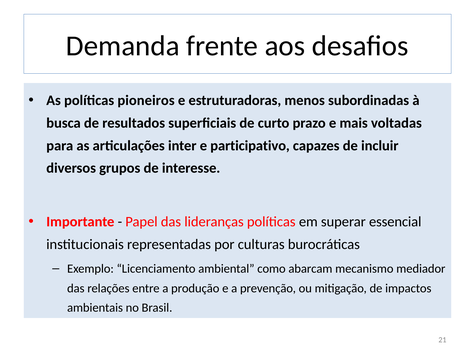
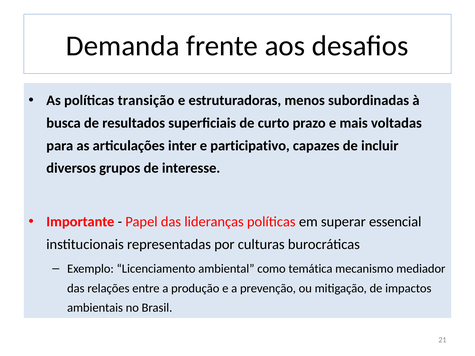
pioneiros: pioneiros -> transição (146, 100)
abarcam: abarcam -> temática (310, 269)
